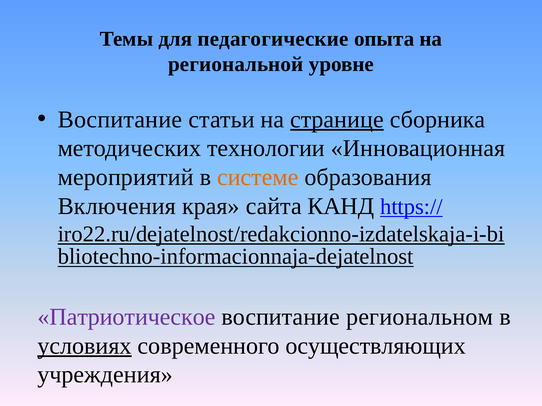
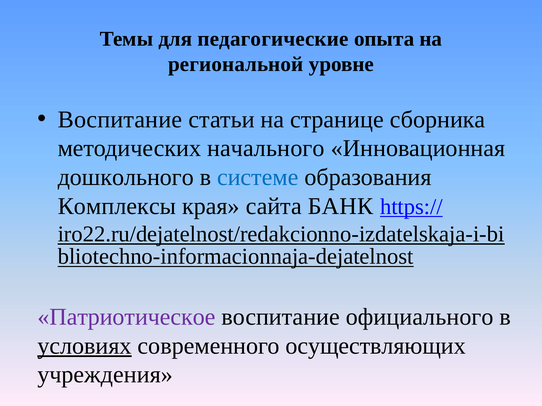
странице underline: present -> none (337, 120)
технологии: технологии -> начального (266, 149)
мероприятий: мероприятий -> дошкольного (126, 177)
системе colour: orange -> blue (258, 177)
Включения: Включения -> Комплексы (117, 206)
КАНД: КАНД -> БАНК (341, 206)
региональном: региональном -> официального (420, 317)
